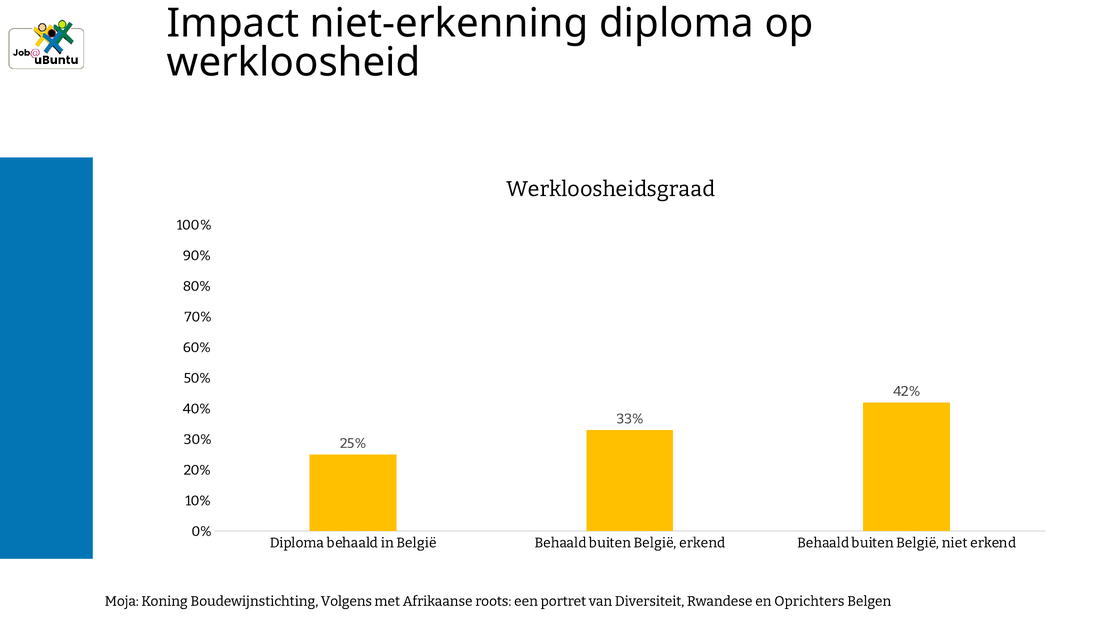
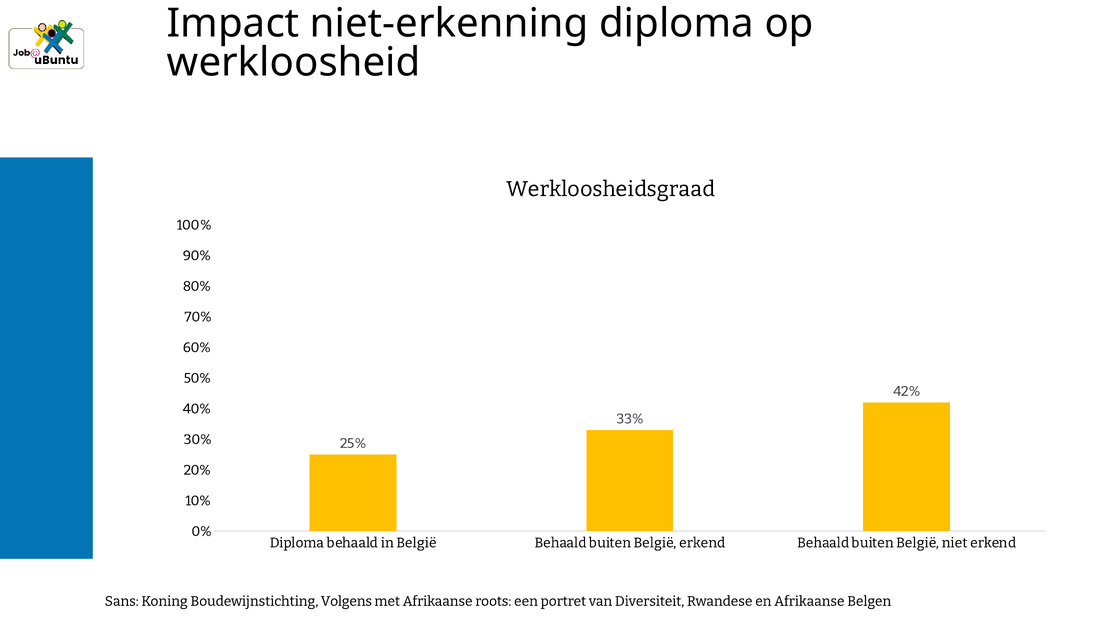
Moja: Moja -> Sans (122, 601)
en Oprichters: Oprichters -> Afrikaanse (809, 601)
